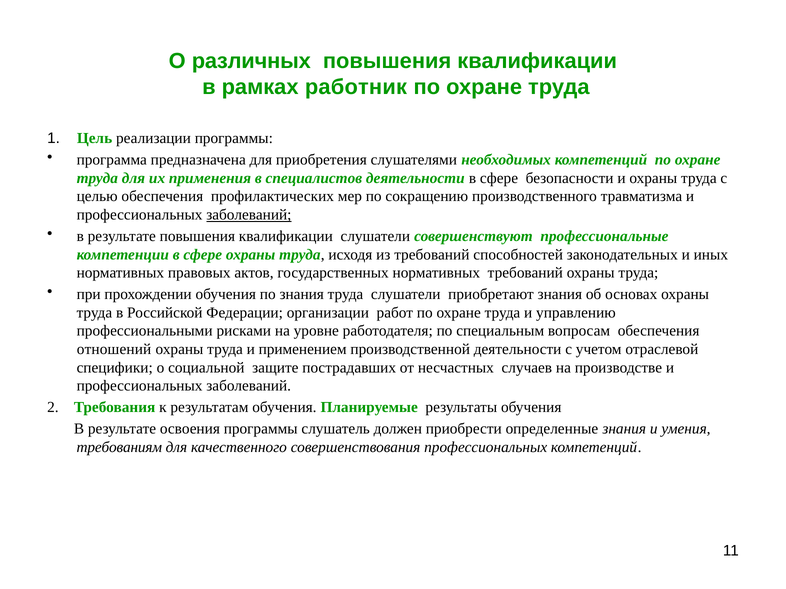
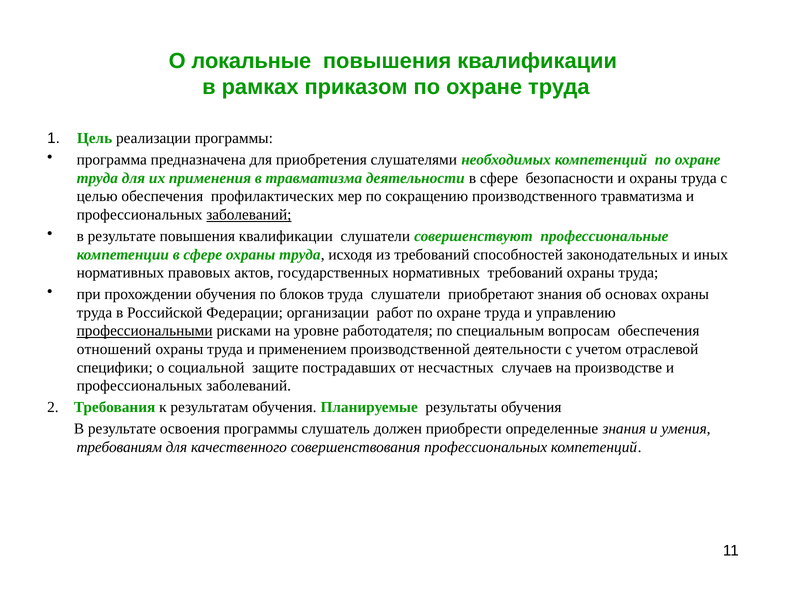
различных: различных -> локальные (251, 61)
работник: работник -> приказом (356, 87)
в специалистов: специалистов -> травматизма (314, 178)
по знания: знания -> блоков (302, 294)
профессиональными underline: none -> present (145, 331)
